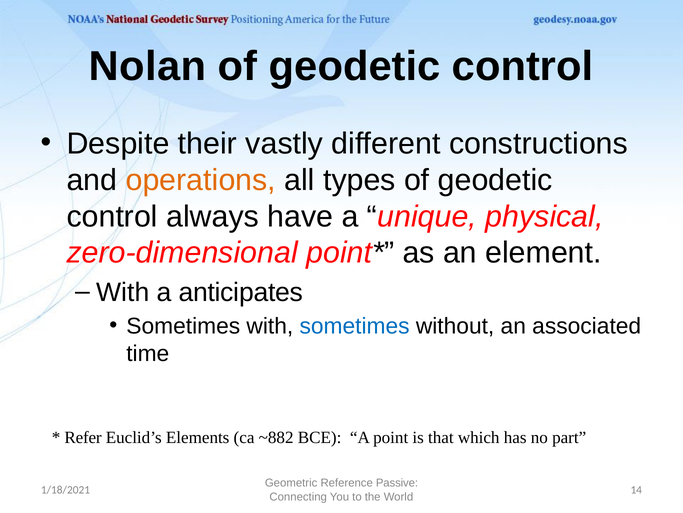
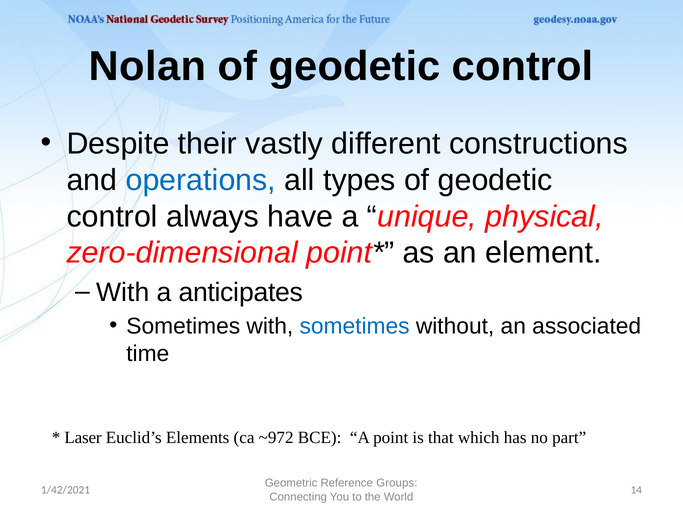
operations colour: orange -> blue (201, 180)
Refer: Refer -> Laser (83, 437)
~882: ~882 -> ~972 (276, 437)
Passive: Passive -> Groups (397, 482)
1/18/2021: 1/18/2021 -> 1/42/2021 (66, 489)
